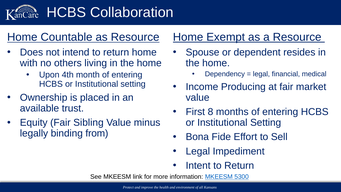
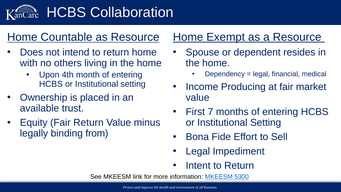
8: 8 -> 7 (210, 112)
Fair Sibling: Sibling -> Return (88, 123)
